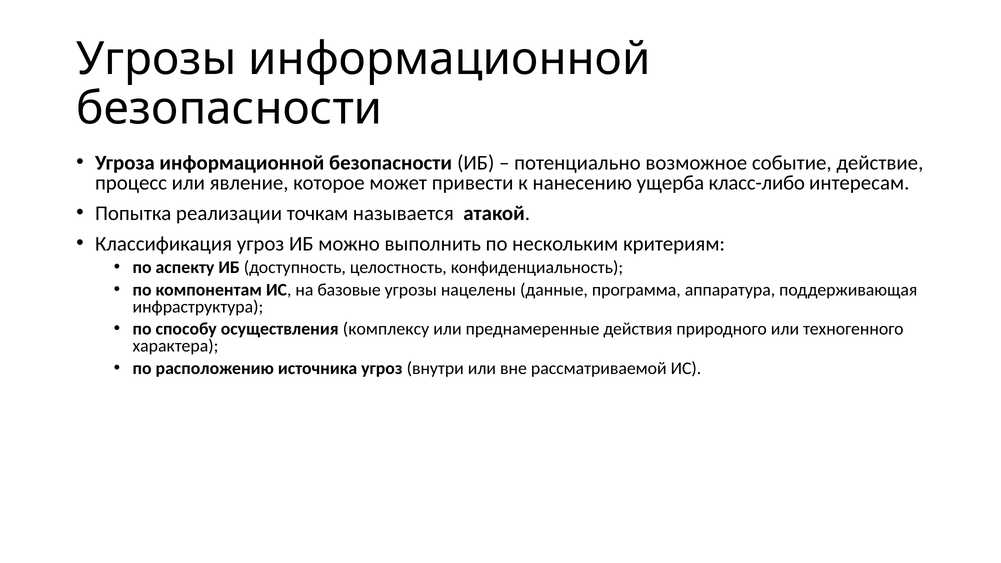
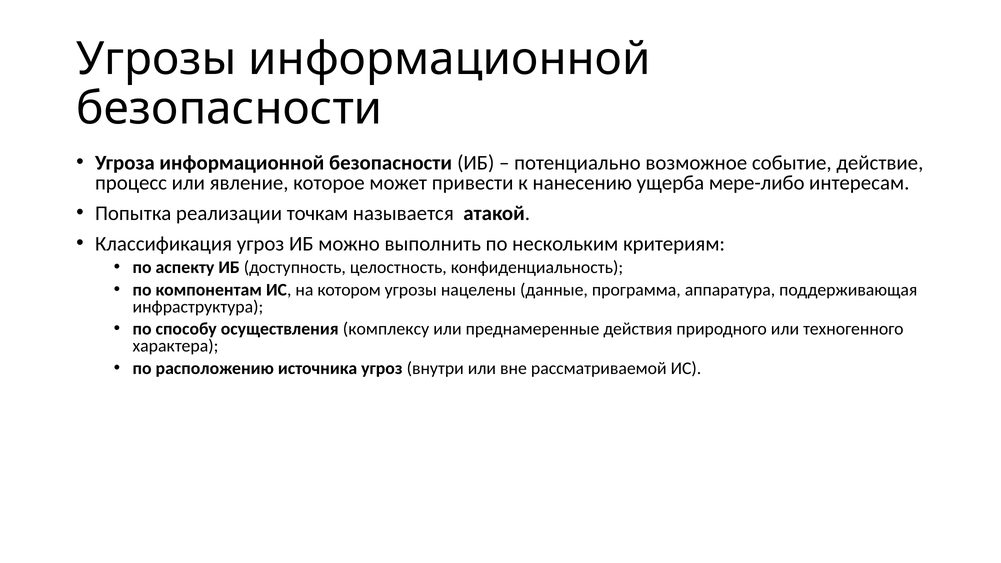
класс-либо: класс-либо -> мере-либо (757, 183)
базовые: базовые -> котором (349, 290)
